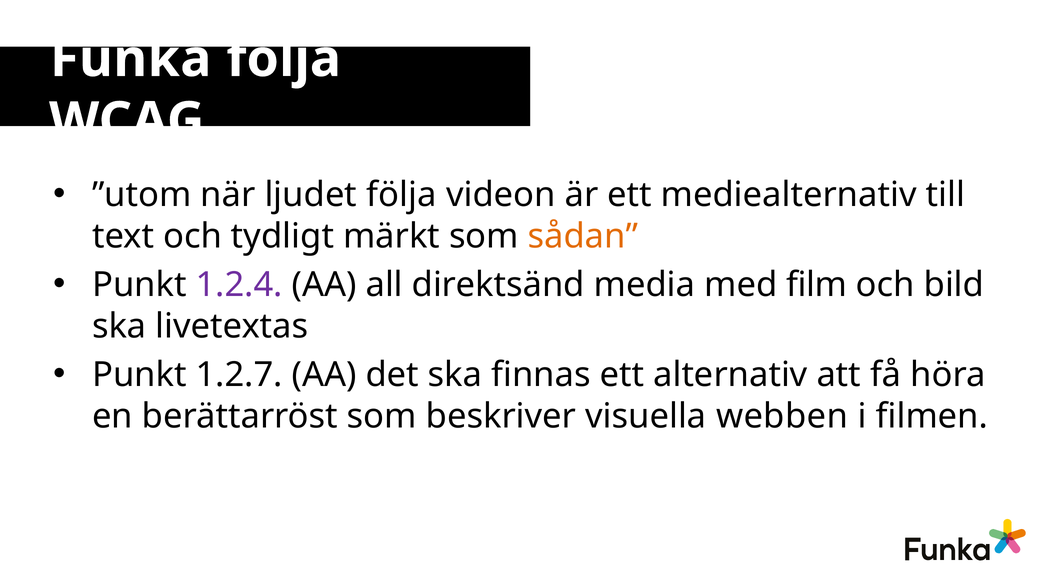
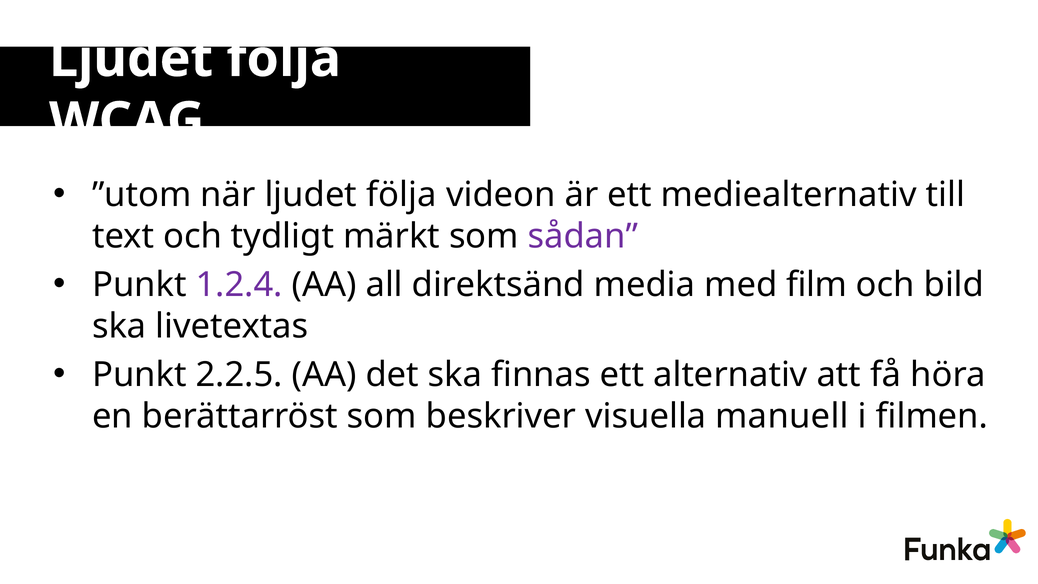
Funka: Funka -> Ljudet (131, 59)
sådan colour: orange -> purple (583, 236)
1.2.7: 1.2.7 -> 2.2.5 (239, 375)
webben: webben -> manuell (782, 416)
